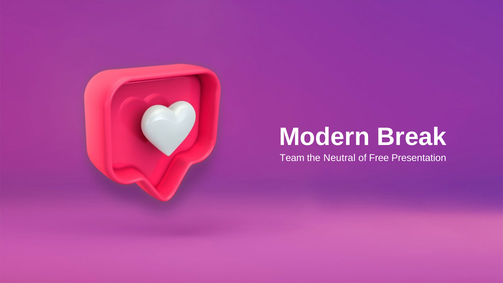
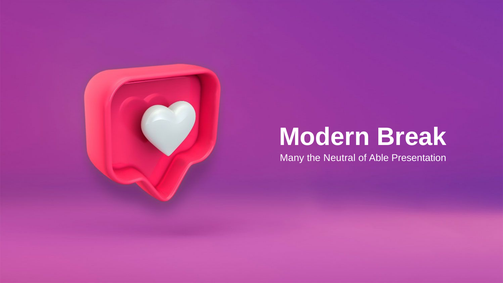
Team: Team -> Many (292, 158)
Free: Free -> Able (379, 158)
